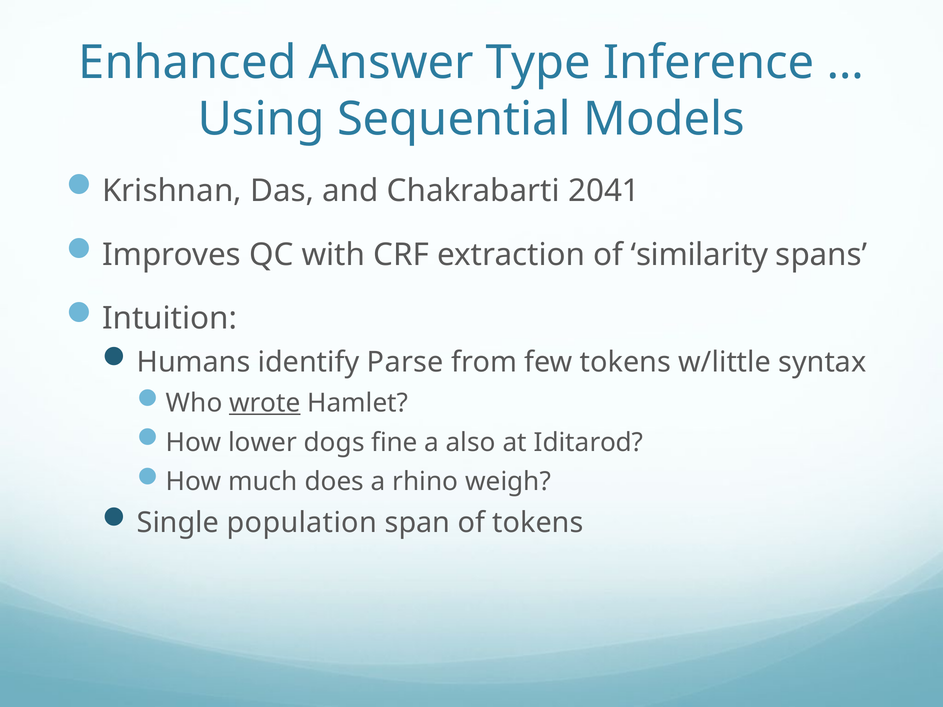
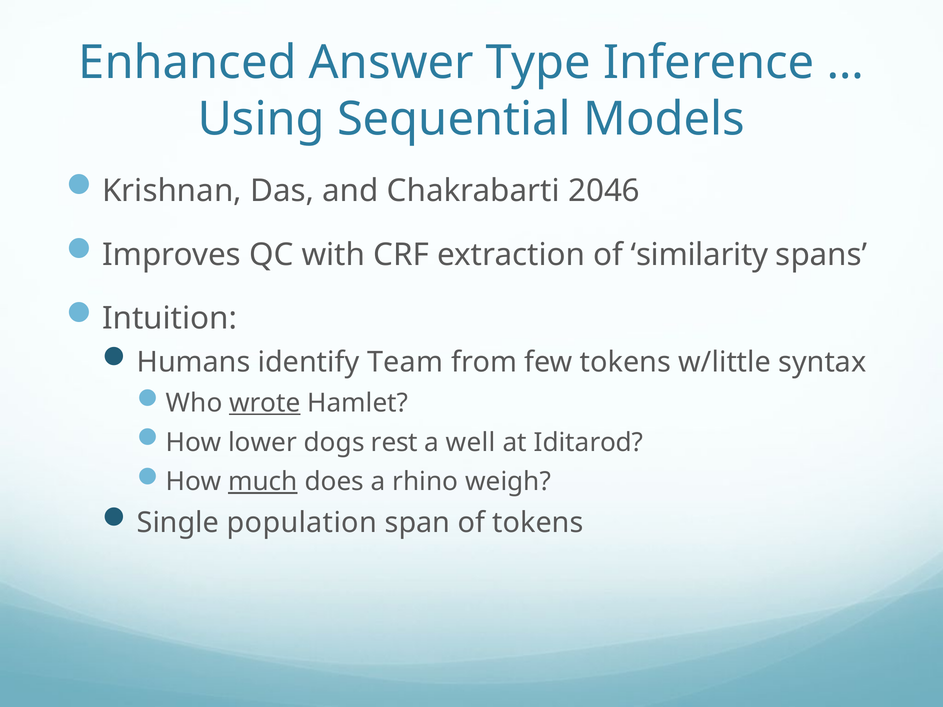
2041: 2041 -> 2046 (604, 191)
Parse: Parse -> Team (405, 362)
fine: fine -> rest (394, 443)
also: also -> well (471, 443)
much underline: none -> present (263, 482)
